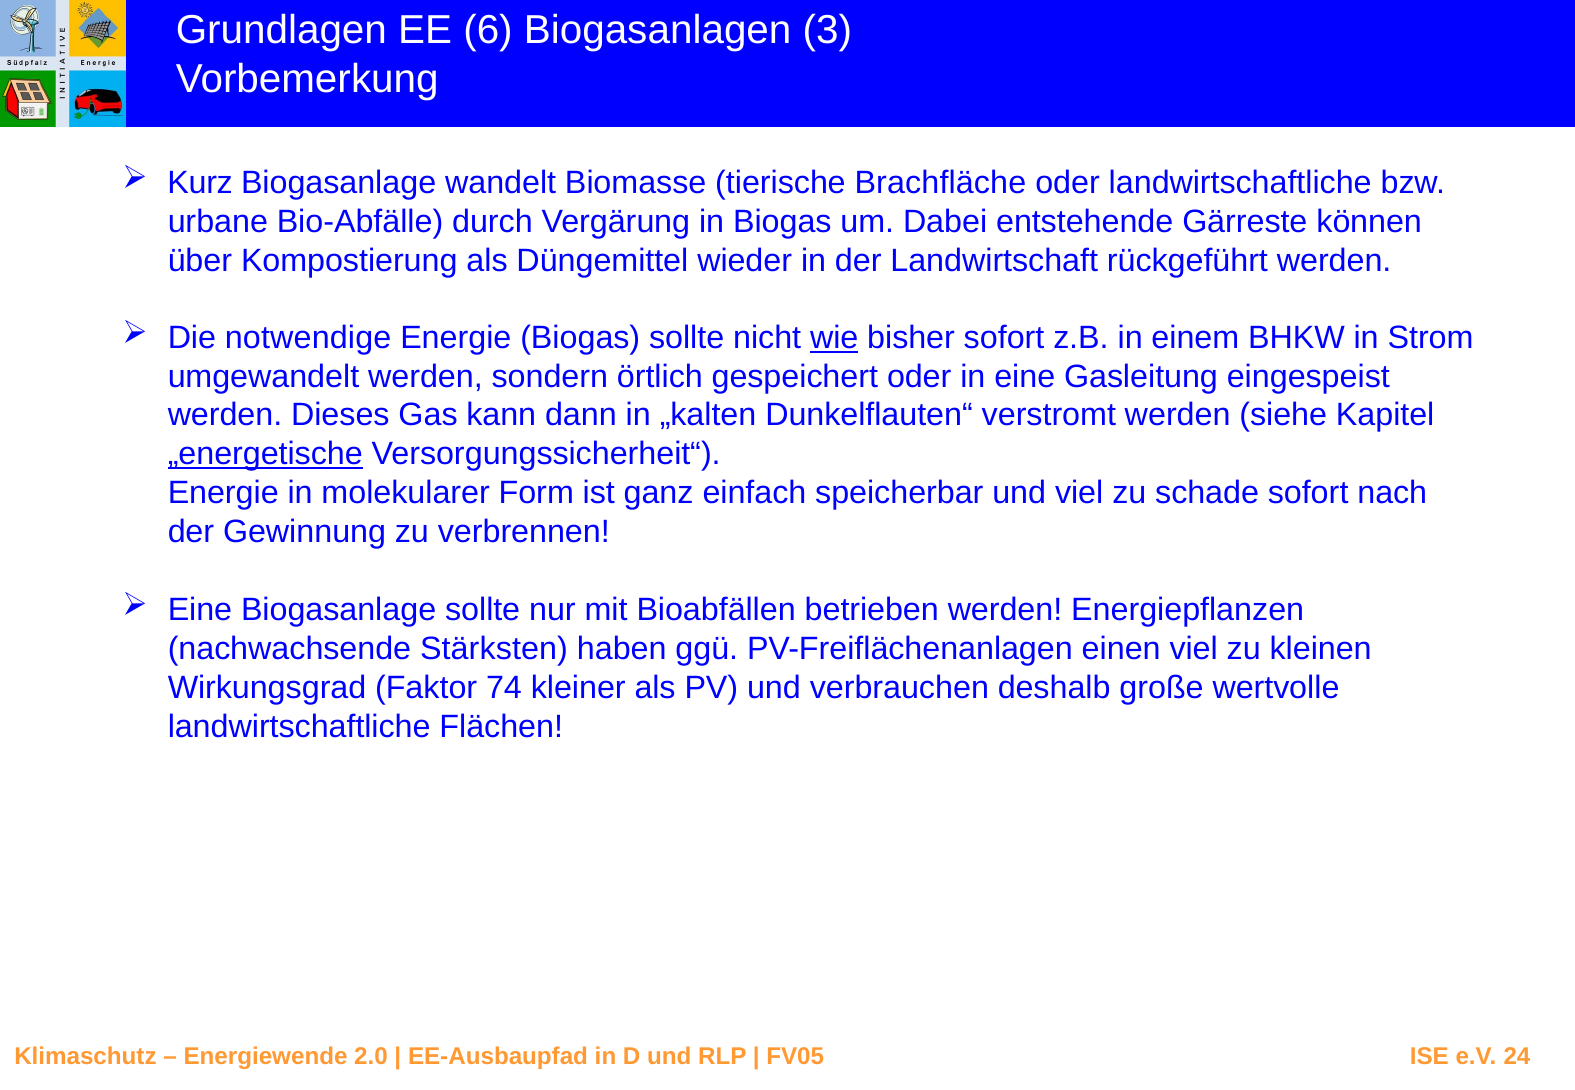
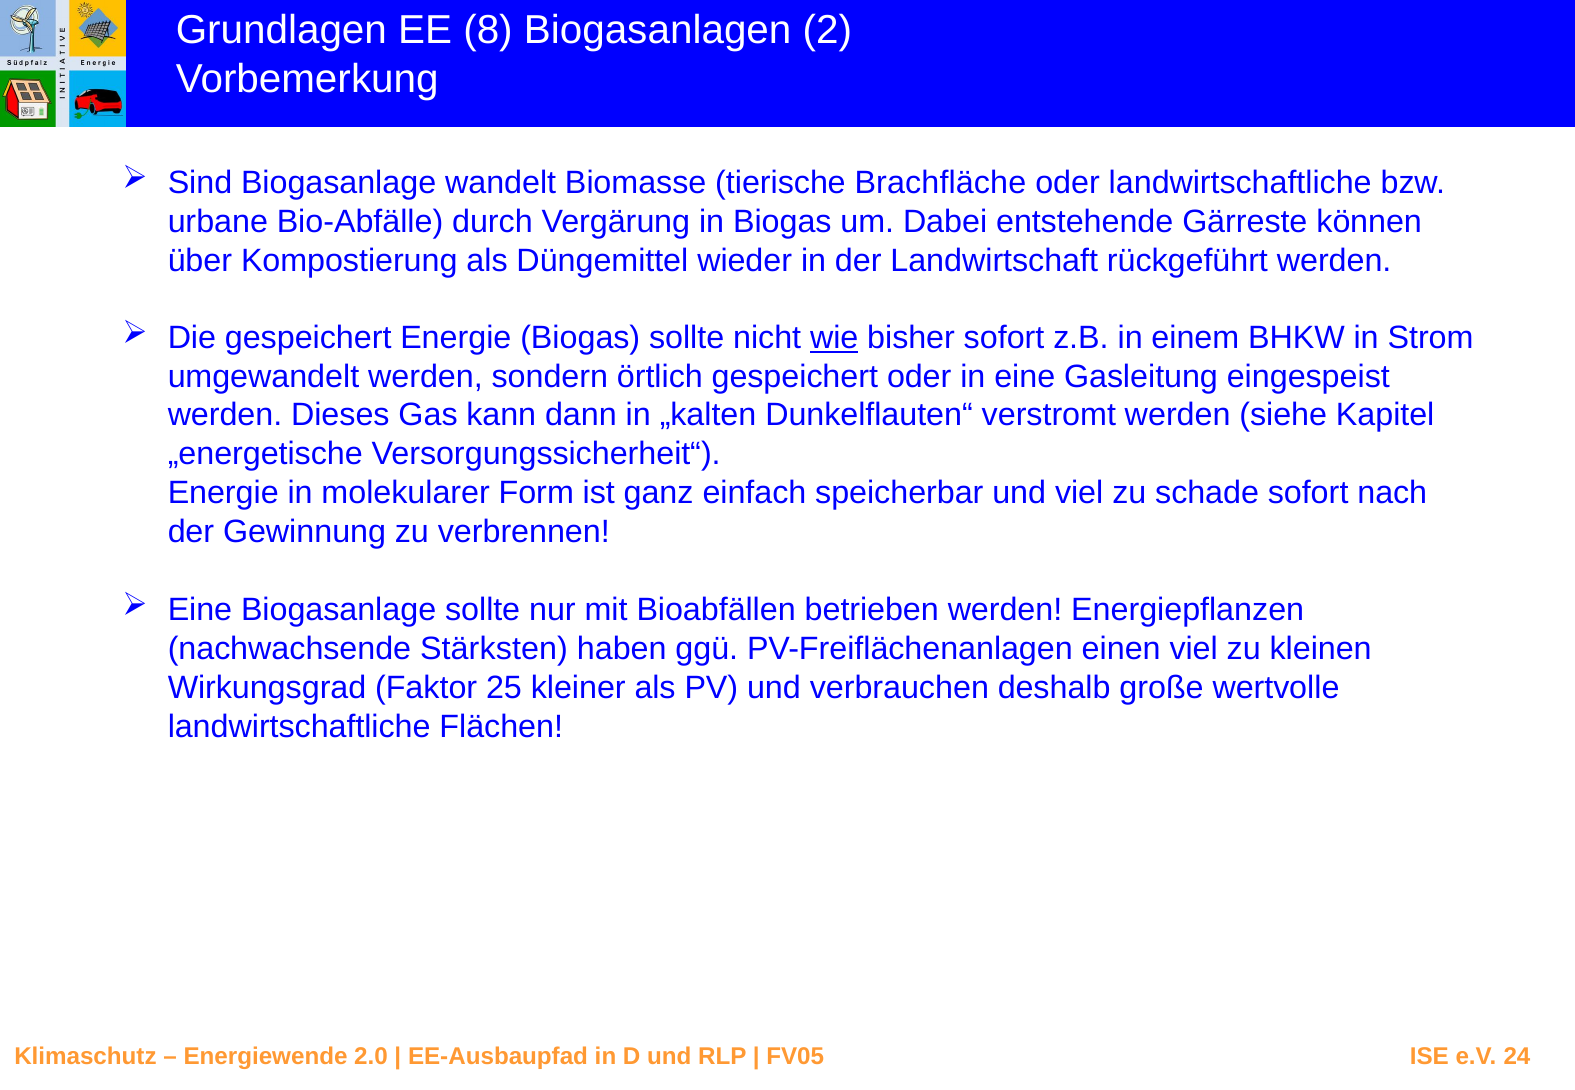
6: 6 -> 8 (488, 31)
3: 3 -> 2 (827, 31)
Kurz: Kurz -> Sind (200, 183)
Die notwendige: notwendige -> gespeichert (308, 338)
„energetische underline: present -> none (265, 454)
74: 74 -> 25 (504, 688)
